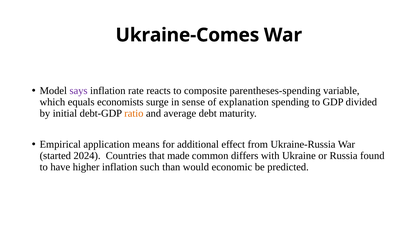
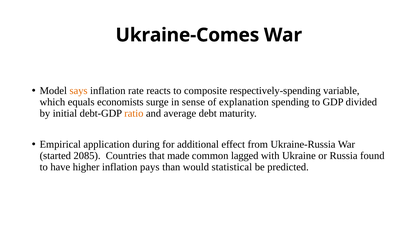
says colour: purple -> orange (79, 91)
parentheses-spending: parentheses-spending -> respectively-spending (275, 91)
means: means -> during (146, 145)
2024: 2024 -> 2085 (87, 156)
differs: differs -> lagged (245, 156)
such: such -> pays (150, 167)
economic: economic -> statistical (232, 167)
